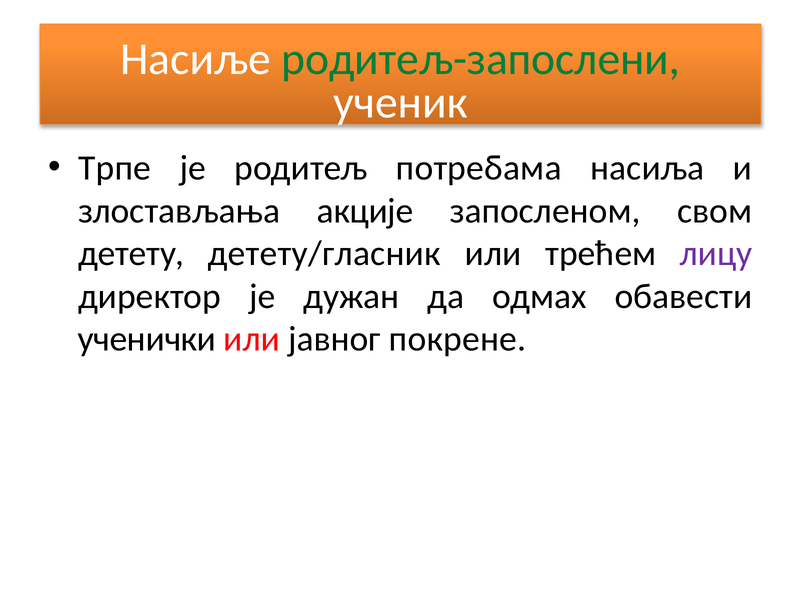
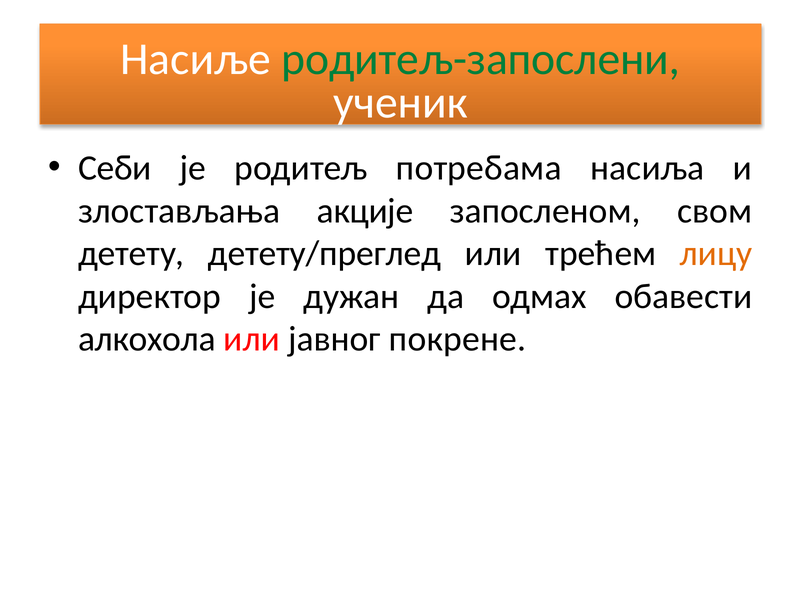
Трпе: Трпе -> Себи (115, 168)
детету/гласник: детету/гласник -> детету/преглед (325, 253)
лицу colour: purple -> orange (716, 253)
ученички: ученички -> алкохола (147, 339)
